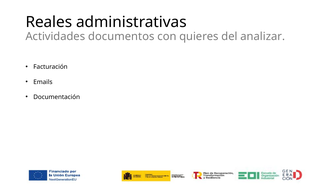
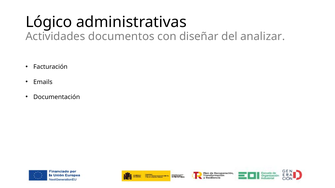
Reales: Reales -> Lógico (49, 22)
quieres: quieres -> diseñar (199, 36)
